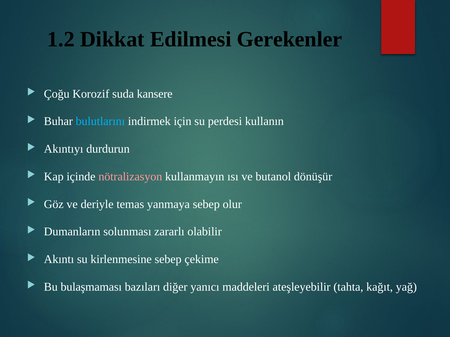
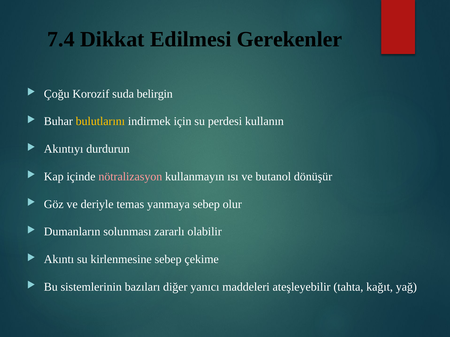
1.2: 1.2 -> 7.4 (61, 39)
kansere: kansere -> belirgin (155, 94)
bulutlarını colour: light blue -> yellow (100, 122)
bulaşmaması: bulaşmaması -> sistemlerinin (91, 287)
